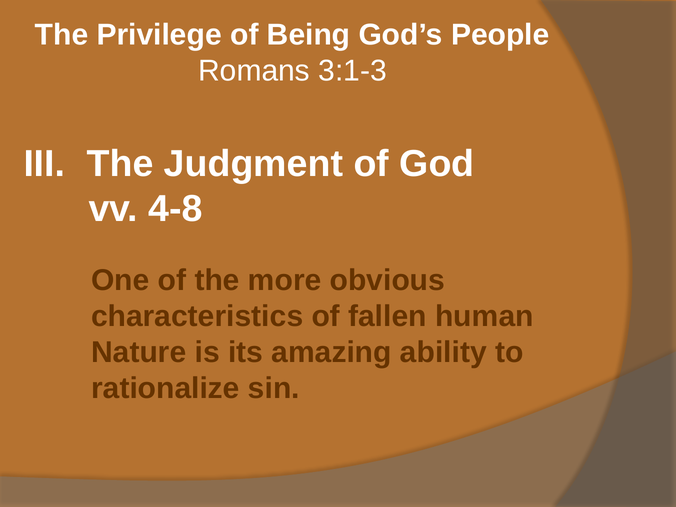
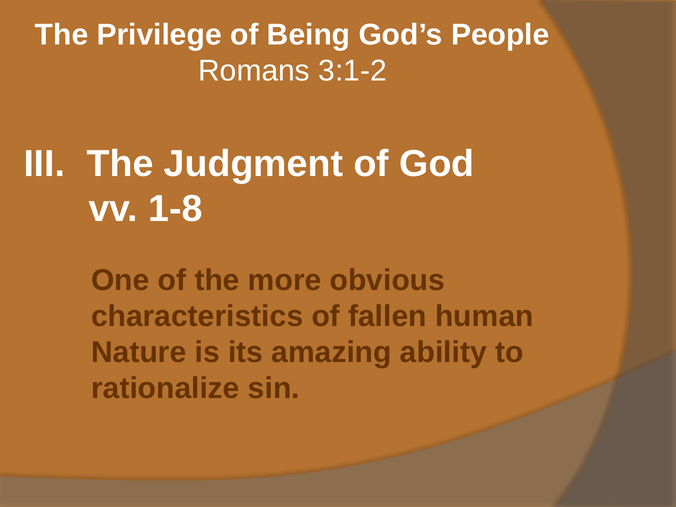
3:1-3: 3:1-3 -> 3:1-2 (353, 71)
4-8: 4-8 -> 1-8 (175, 209)
